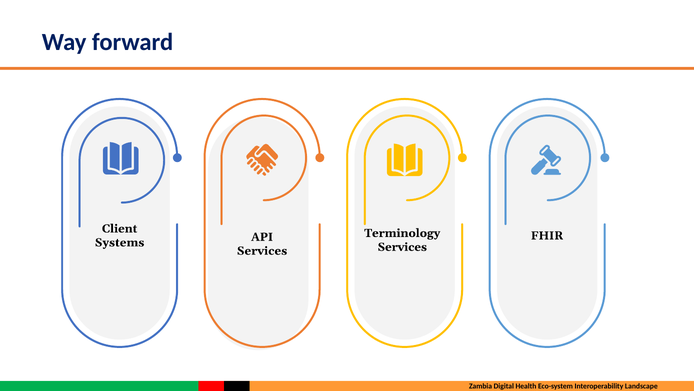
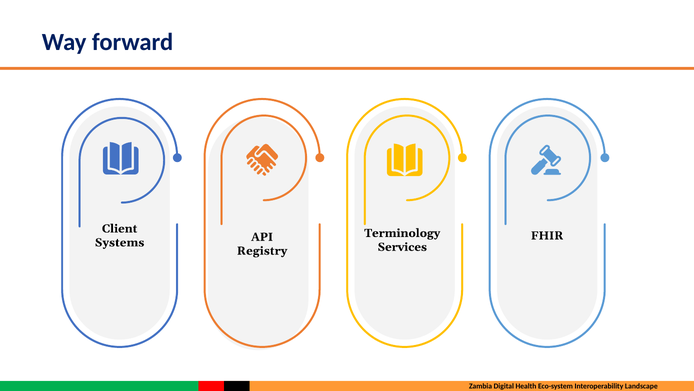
Services: Services -> Registry (262, 250)
